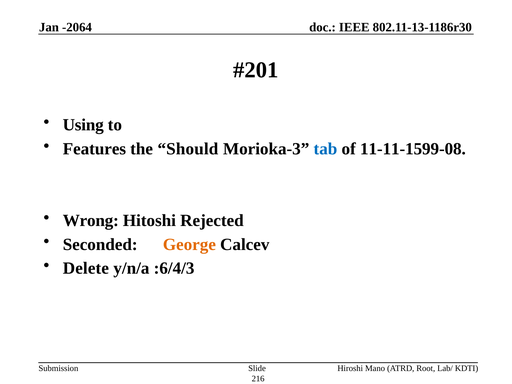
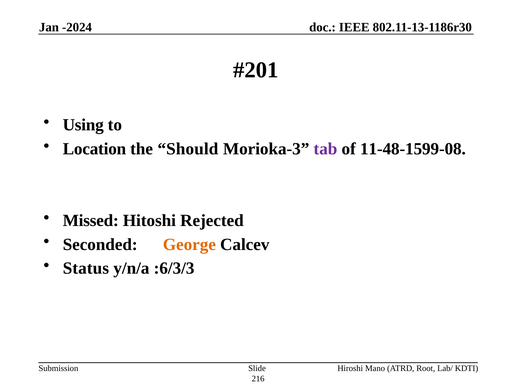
-2064: -2064 -> -2024 (77, 27)
Features: Features -> Location (94, 149)
tab colour: blue -> purple (325, 149)
11-11-1599-08: 11-11-1599-08 -> 11-48-1599-08 (413, 149)
Wrong: Wrong -> Missed (91, 220)
Delete: Delete -> Status (86, 268)
:6/4/3: :6/4/3 -> :6/3/3 (174, 268)
